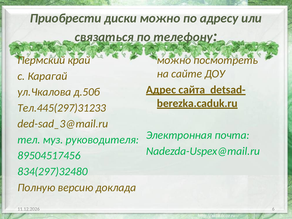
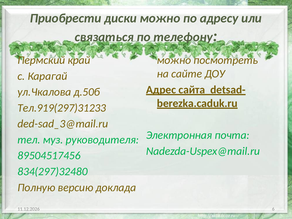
Тел.445(297)31233: Тел.445(297)31233 -> Тел.919(297)31233 (62, 108)
